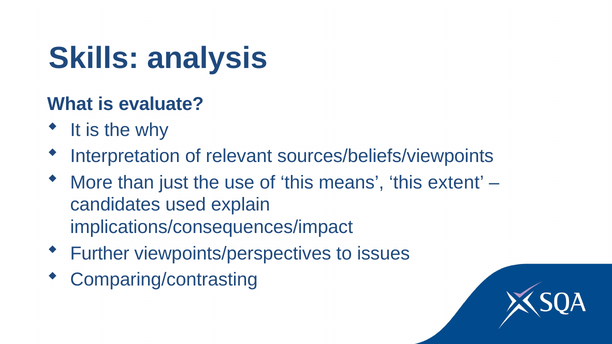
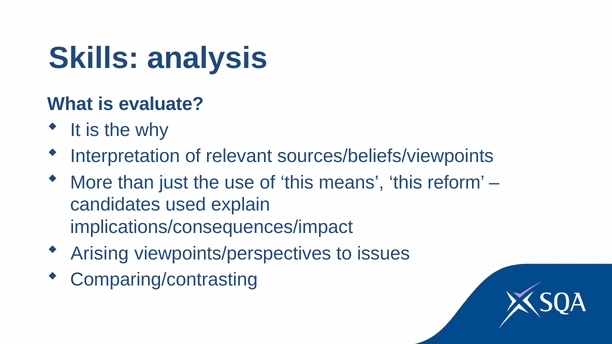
extent: extent -> reform (456, 183)
Further: Further -> Arising (100, 254)
